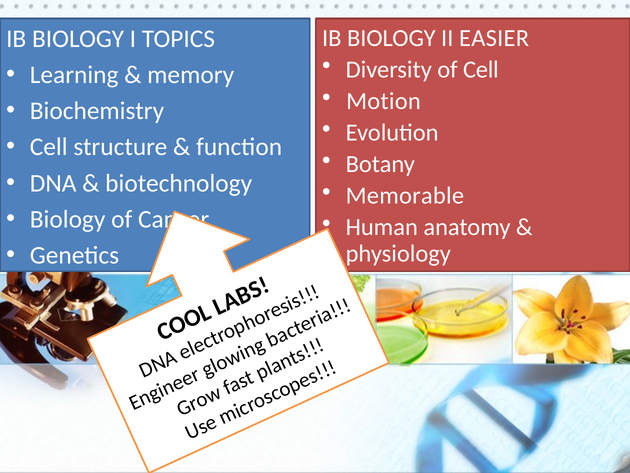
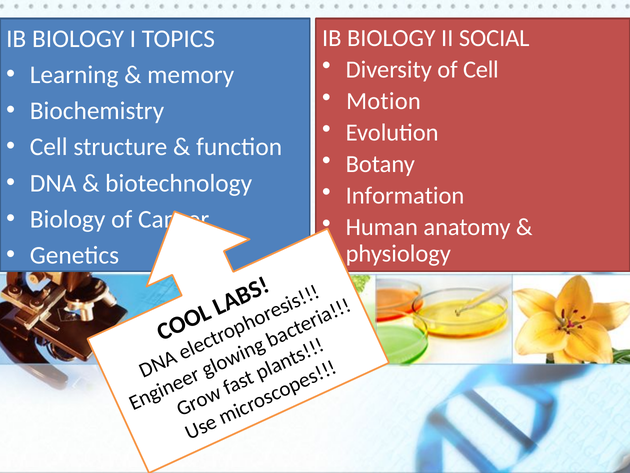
EASIER: EASIER -> SOCIAL (494, 38)
Memorable: Memorable -> Information (405, 196)
